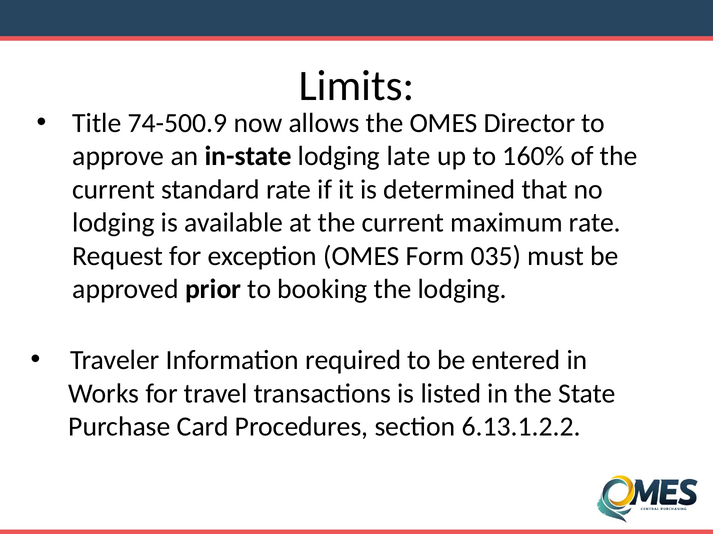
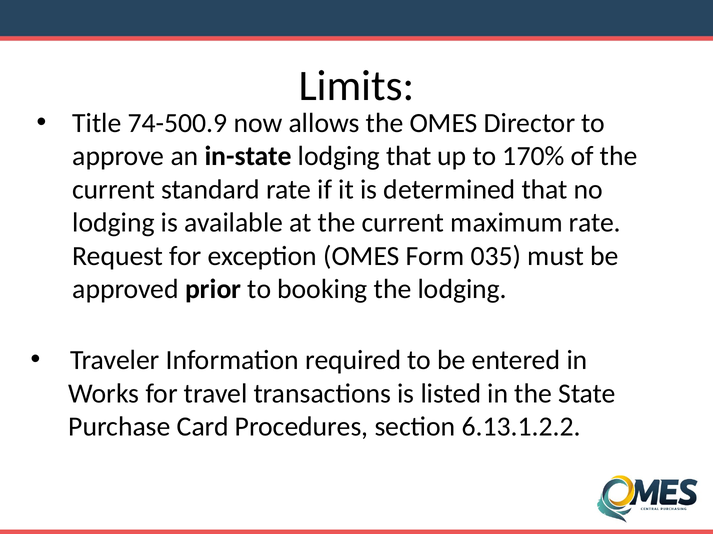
lodging late: late -> that (409, 156)
160%: 160% -> 170% (533, 156)
